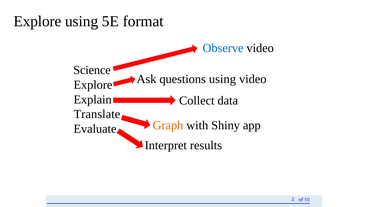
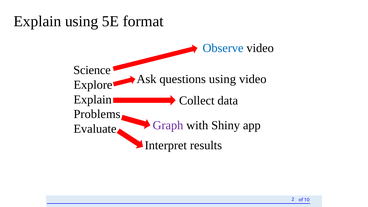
Explore: Explore -> Explain (37, 21)
Translate: Translate -> Problems (97, 114)
Graph colour: orange -> purple (168, 125)
